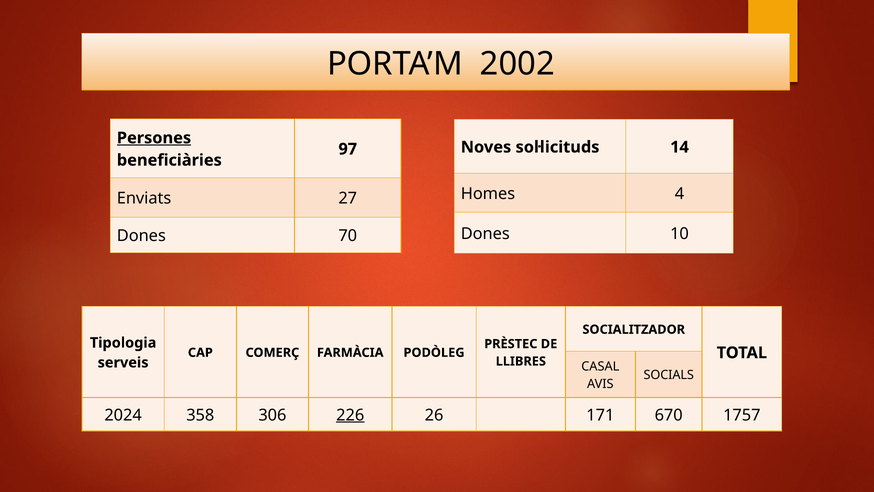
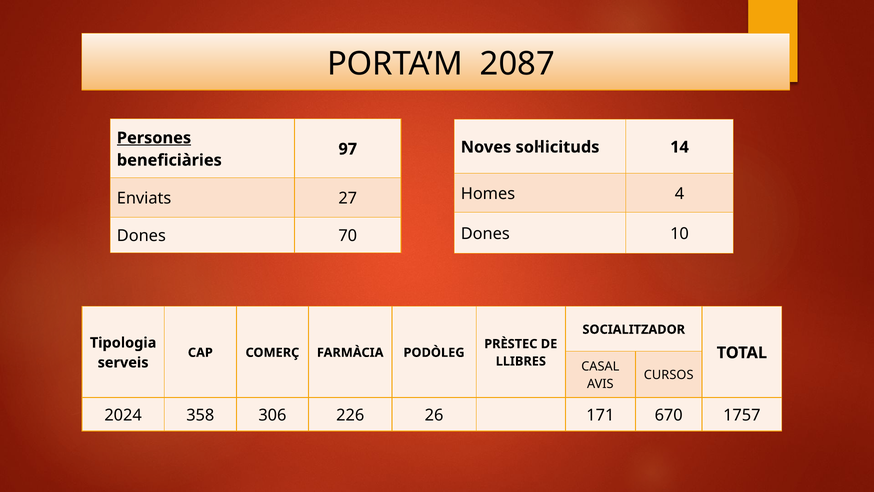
2002: 2002 -> 2087 (517, 64)
SOCIALS: SOCIALS -> CURSOS (669, 375)
226 underline: present -> none (350, 415)
